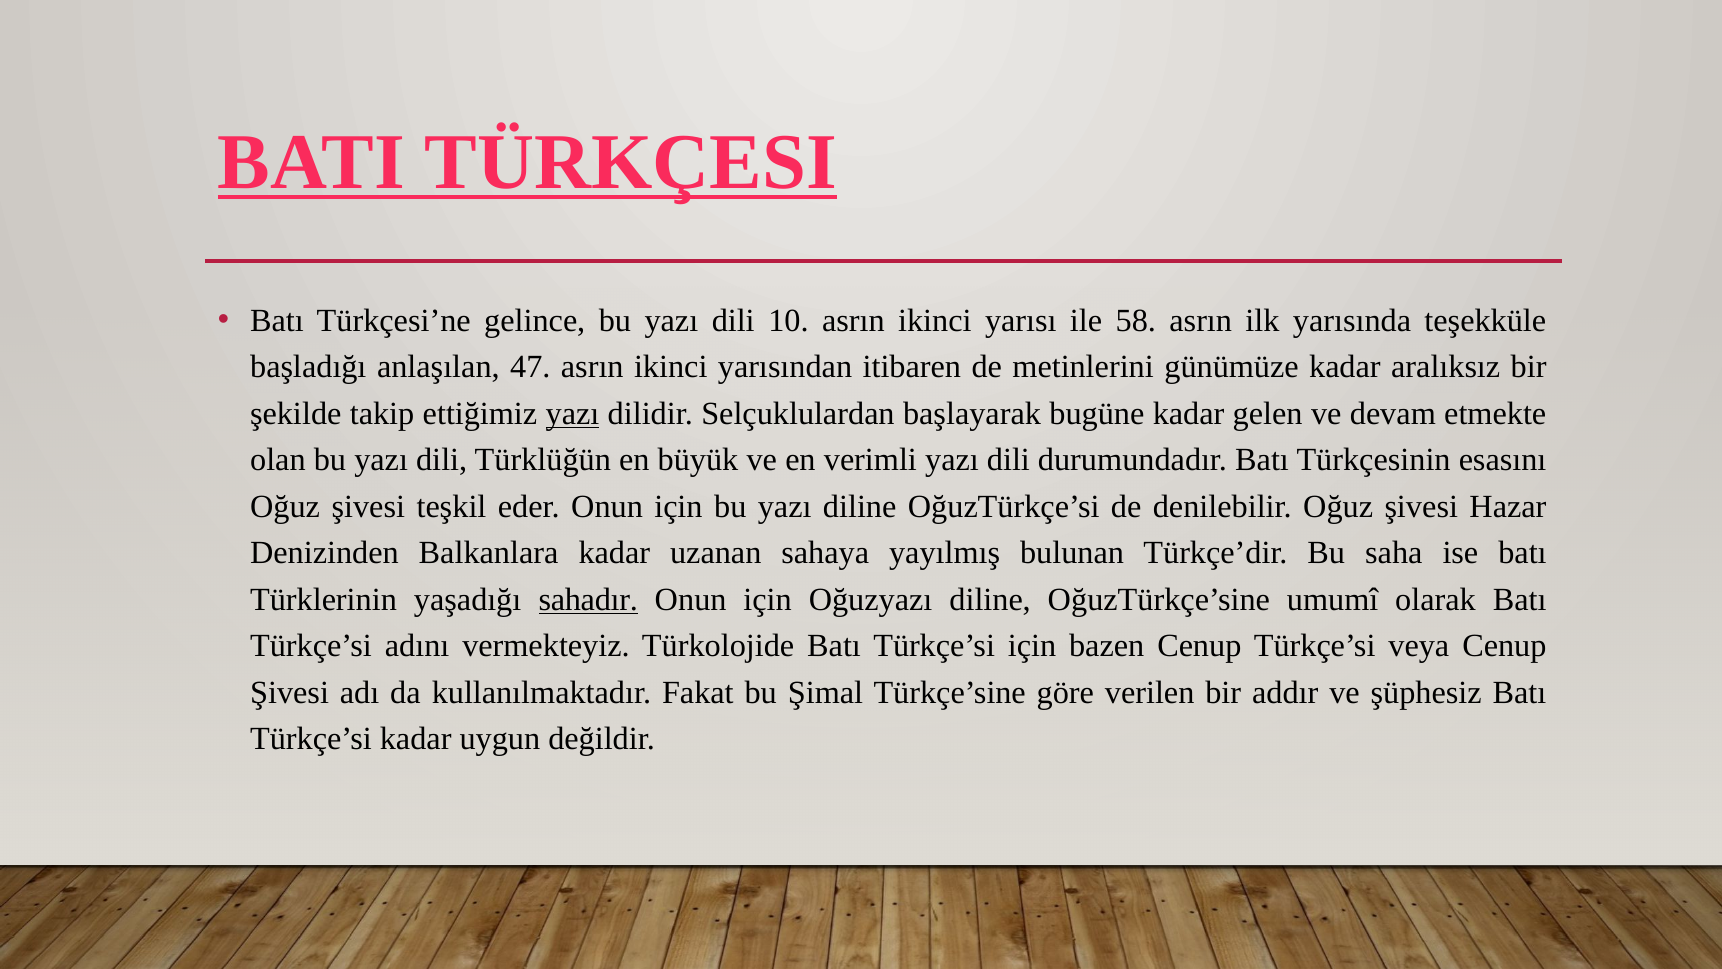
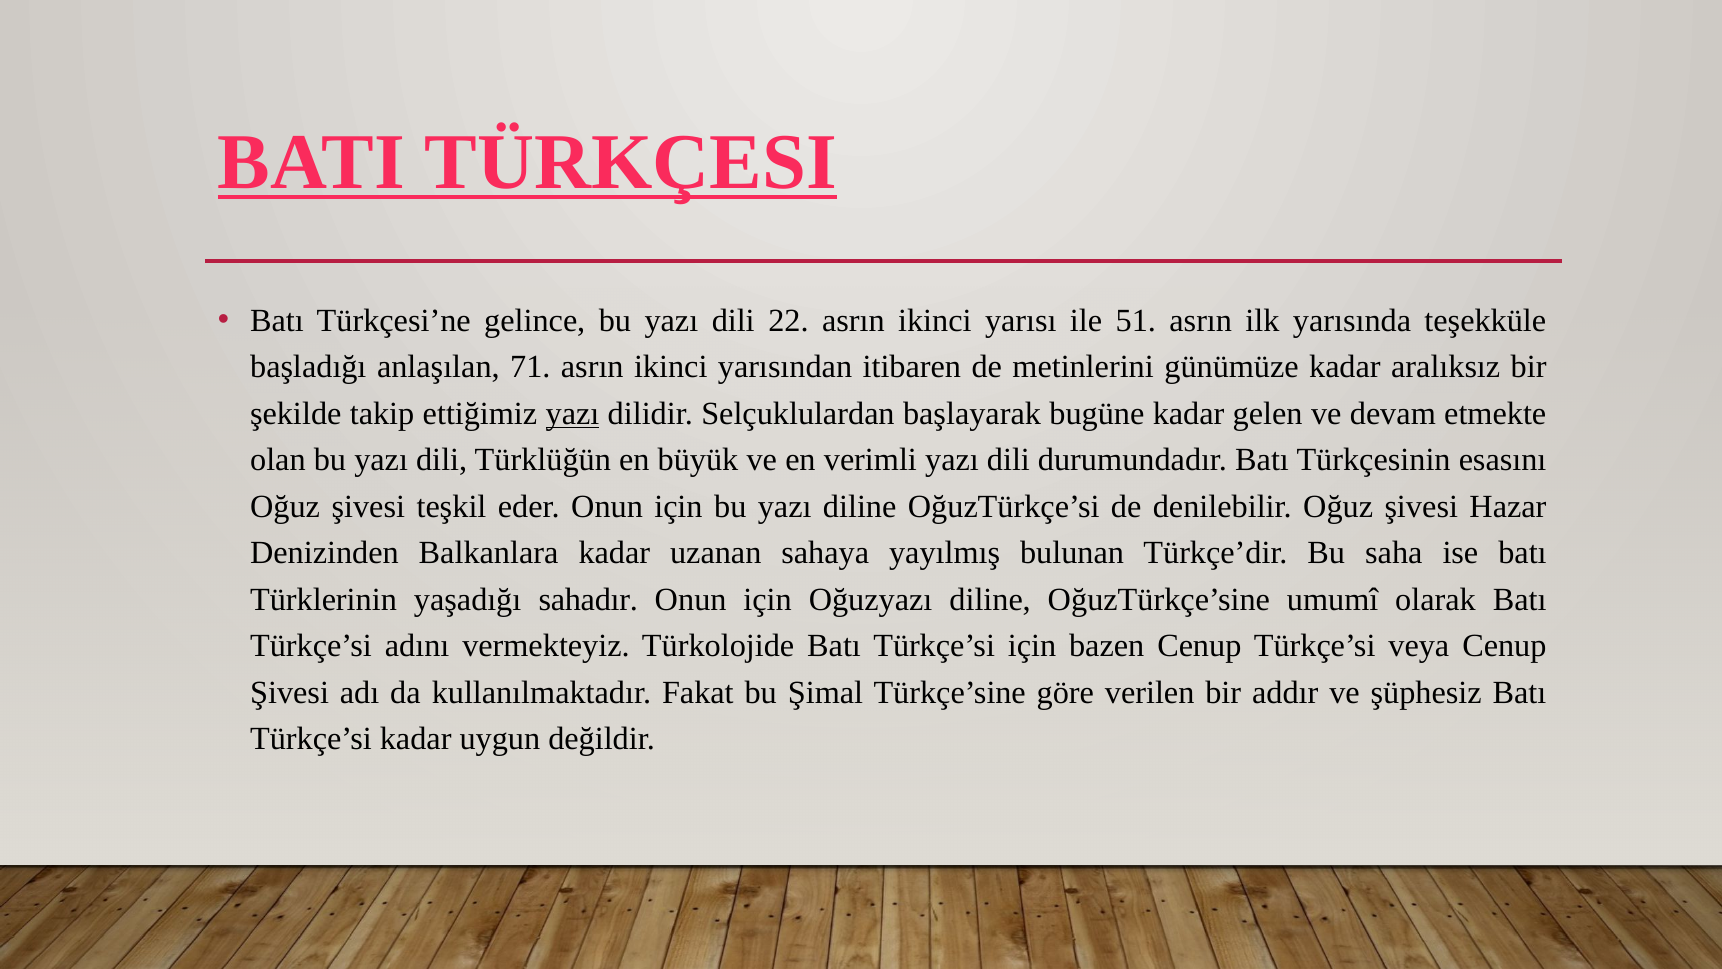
10: 10 -> 22 (788, 321)
58: 58 -> 51 (1136, 321)
47: 47 -> 71 (530, 367)
sahadır underline: present -> none (588, 599)
